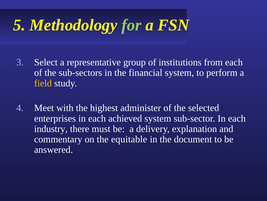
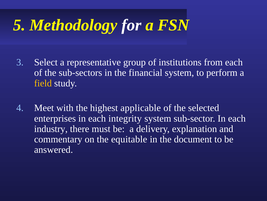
for colour: light green -> white (131, 25)
administer: administer -> applicable (141, 108)
achieved: achieved -> integrity (125, 118)
